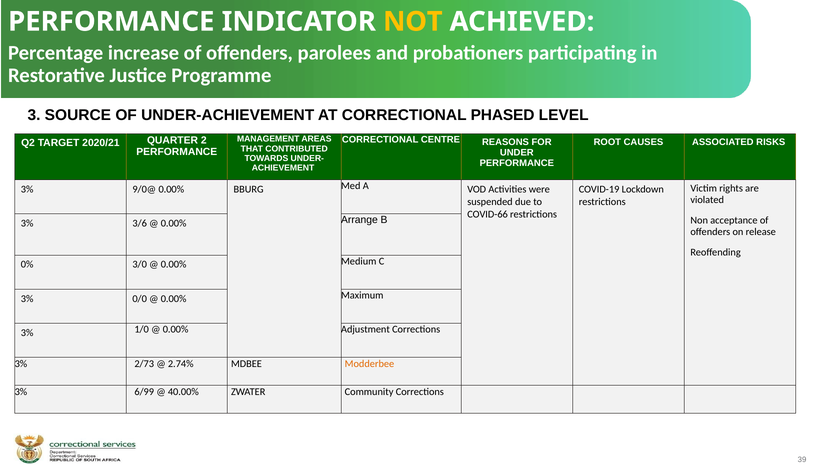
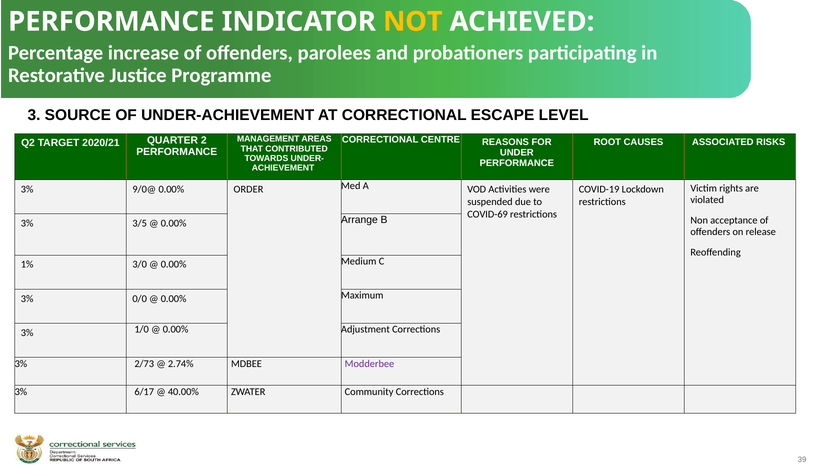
PHASED: PHASED -> ESCAPE (503, 115)
BBURG: BBURG -> ORDER (249, 189)
COVID-66: COVID-66 -> COVID-69 (488, 214)
3/6: 3/6 -> 3/5 (140, 223)
0%: 0% -> 1% (27, 265)
Modderbee colour: orange -> purple (369, 364)
6/99: 6/99 -> 6/17 (144, 392)
